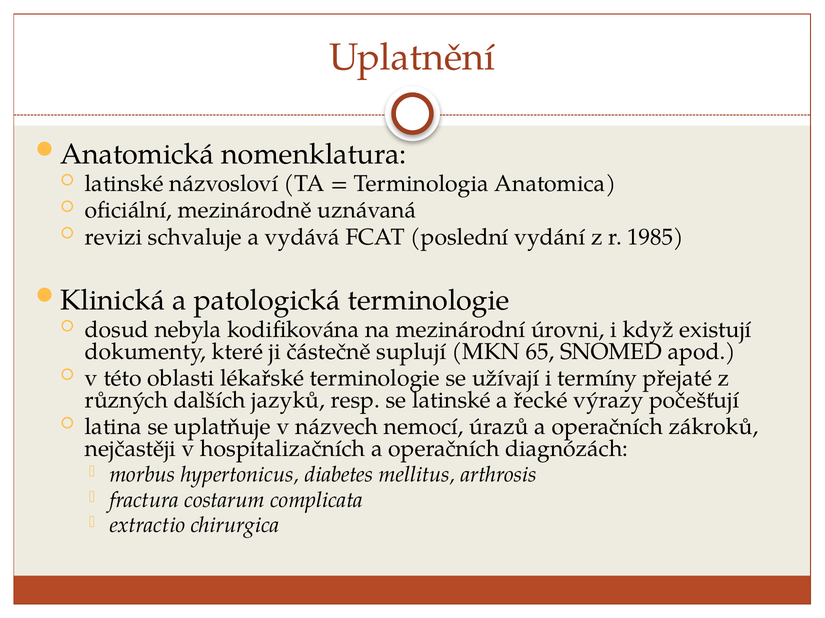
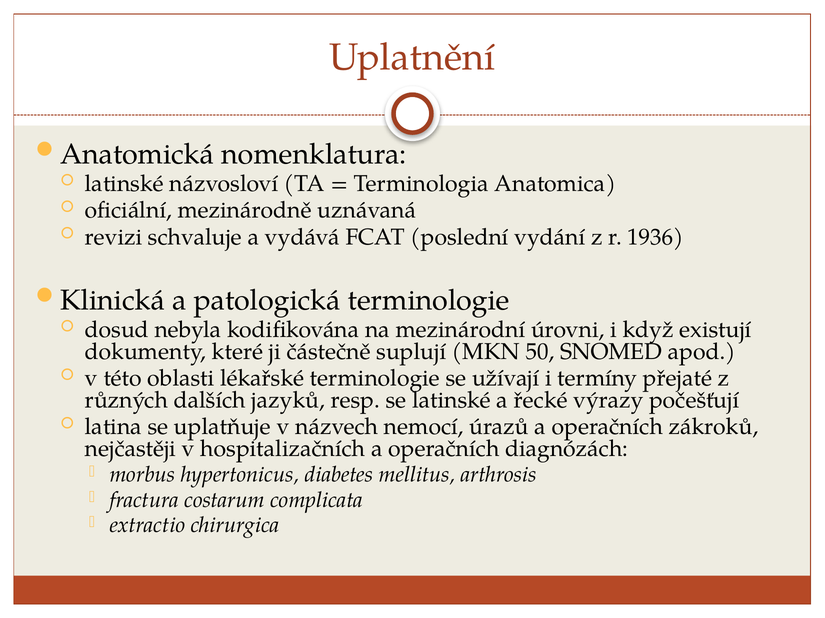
1985: 1985 -> 1936 (656, 237)
65: 65 -> 50 (540, 352)
